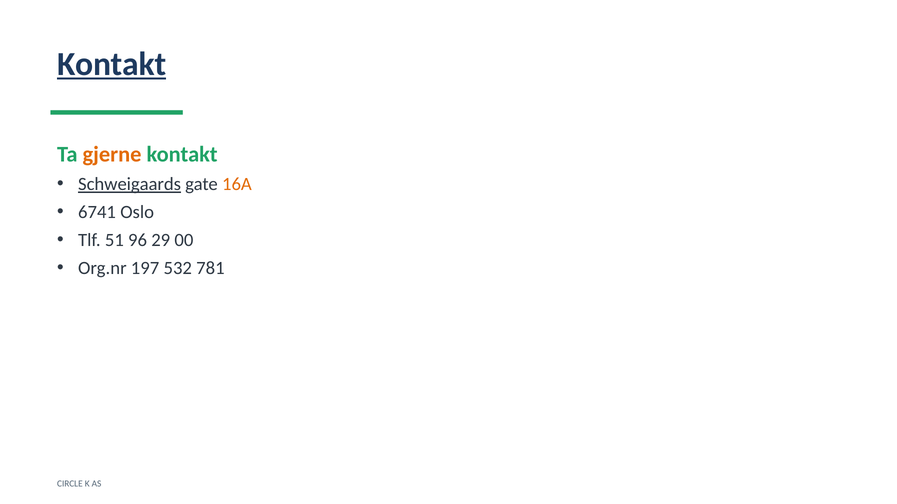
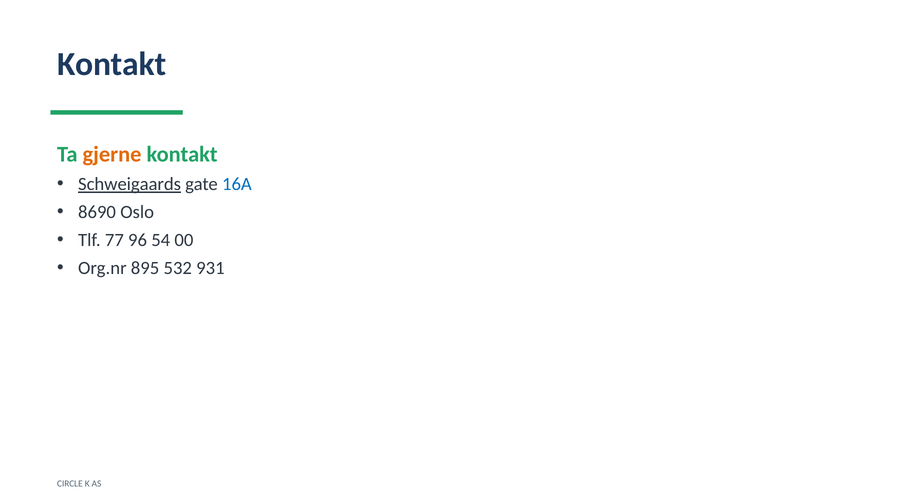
Kontakt underline: present -> none (112, 64)
16A colour: orange -> blue (237, 184)
6741: 6741 -> 8690 (97, 212)
51: 51 -> 77 (114, 241)
29: 29 -> 54 (161, 241)
197: 197 -> 895 (145, 269)
781: 781 -> 931 (210, 269)
